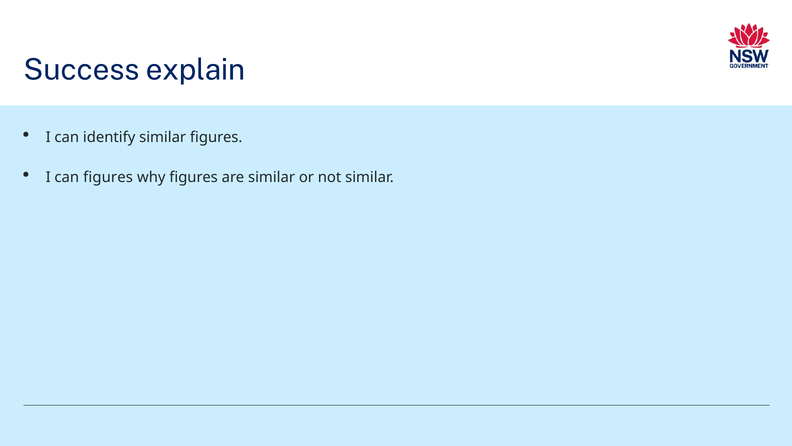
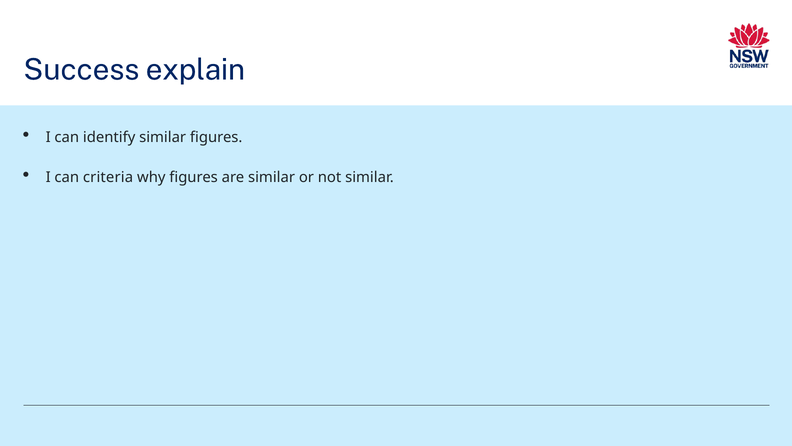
can figures: figures -> criteria (108, 177)
